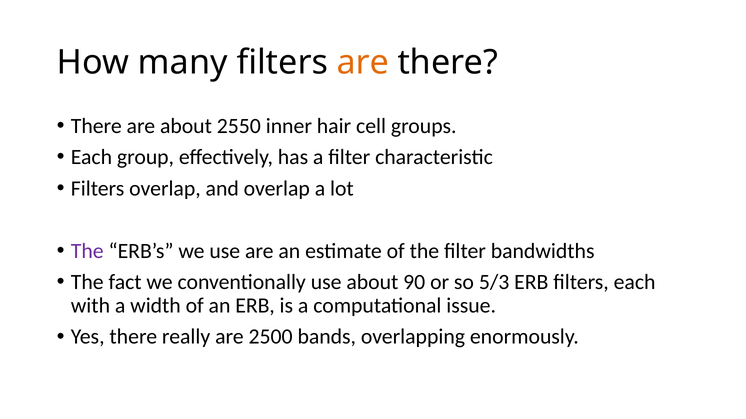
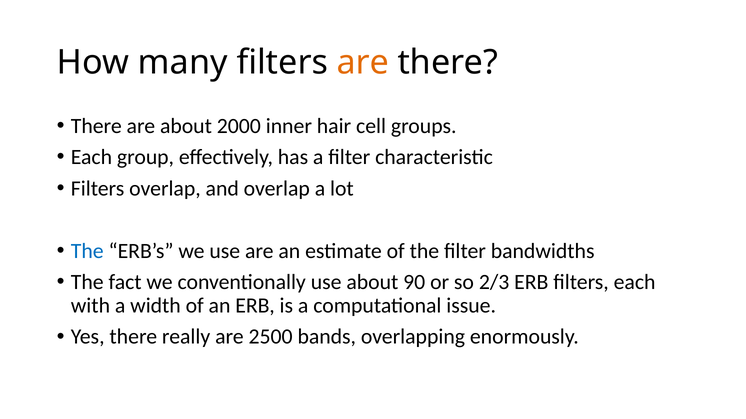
2550: 2550 -> 2000 (239, 126)
The colour: purple -> blue (87, 251)
5/3: 5/3 -> 2/3 (494, 283)
